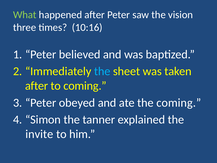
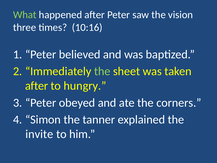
the colour: light blue -> light green (102, 71)
to coming: coming -> hungry (85, 86)
the coming: coming -> corners (179, 103)
